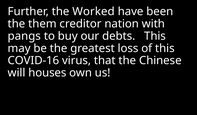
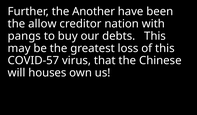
Worked: Worked -> Another (94, 12)
them: them -> allow (42, 24)
COVID-16: COVID-16 -> COVID-57 (33, 61)
